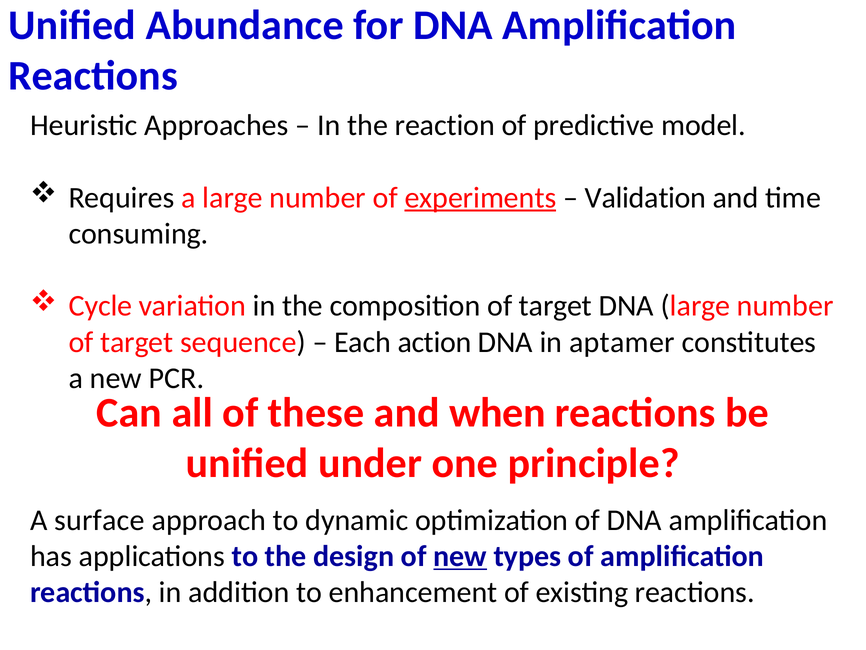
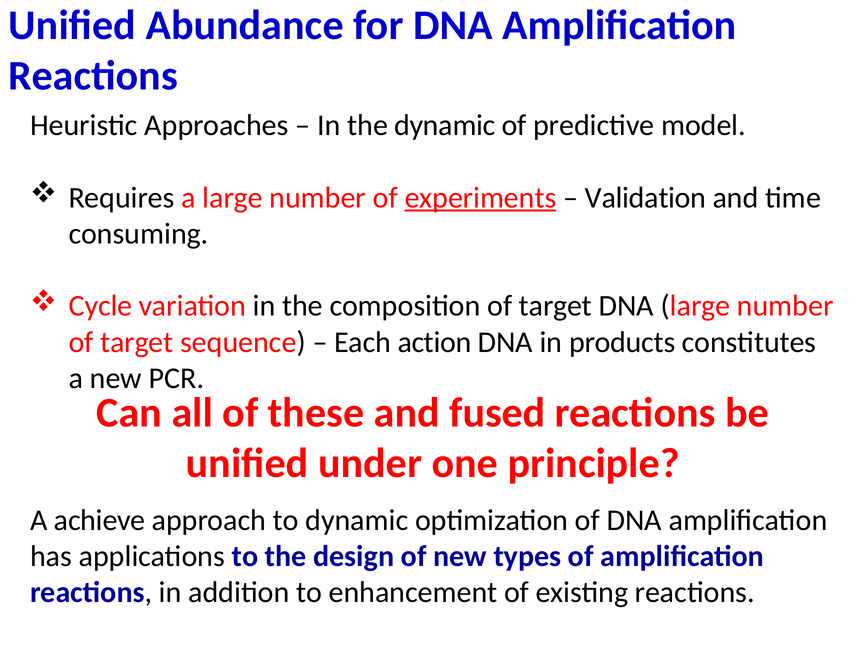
the reaction: reaction -> dynamic (445, 125)
aptamer: aptamer -> products (622, 342)
when: when -> fused (497, 412)
surface: surface -> achieve (100, 520)
new underline: present -> none (460, 556)
